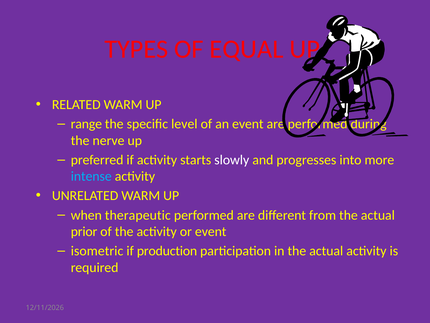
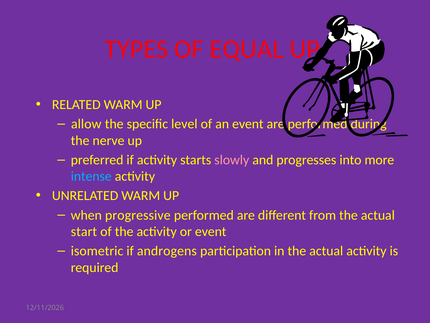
range: range -> allow (86, 124)
slowly colour: white -> pink (232, 160)
therapeutic: therapeutic -> progressive (138, 215)
prior: prior -> start (84, 231)
production: production -> androgens (167, 251)
